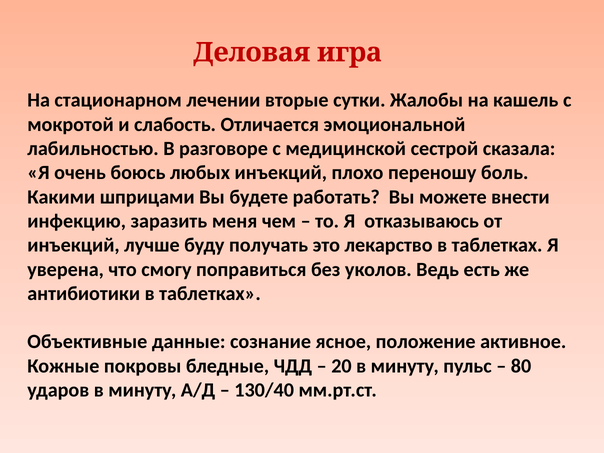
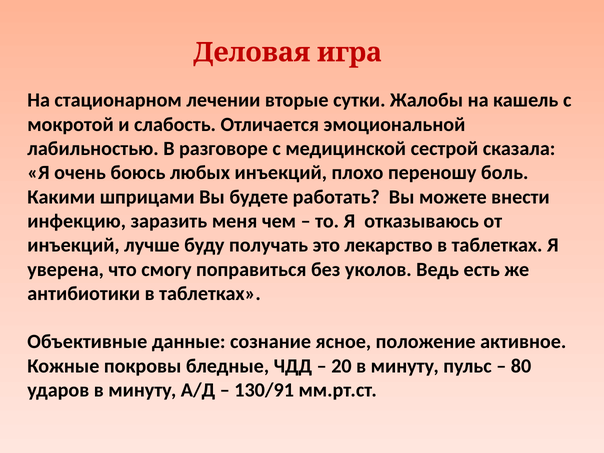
130/40: 130/40 -> 130/91 (264, 390)
